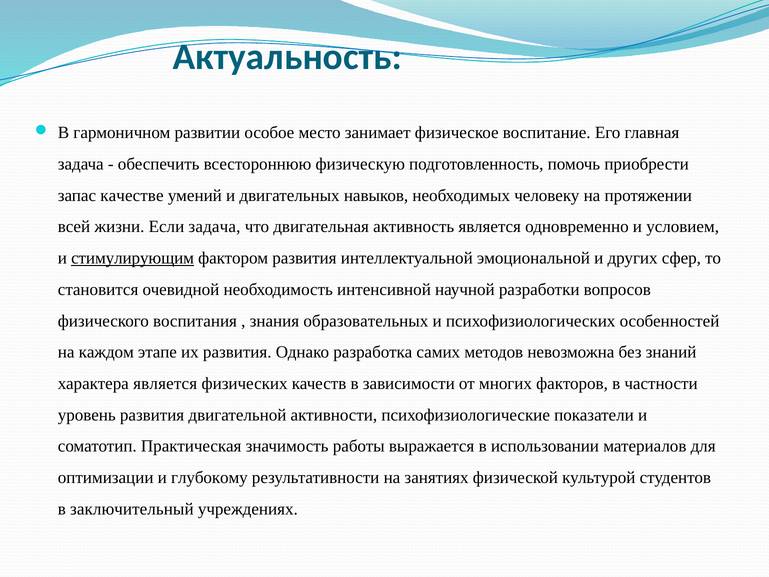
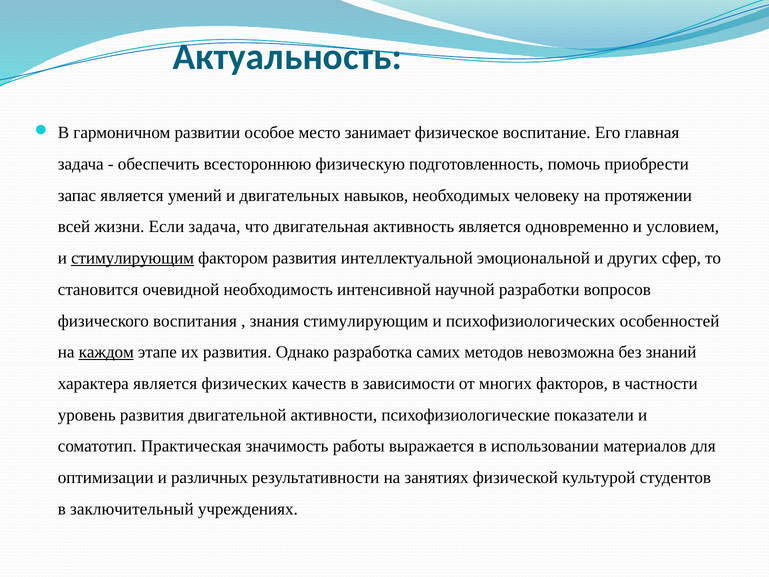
запас качестве: качестве -> является (132, 195)
знания образовательных: образовательных -> стимулирующим (366, 321)
каждом underline: none -> present (106, 352)
глубокому: глубокому -> различных (209, 477)
